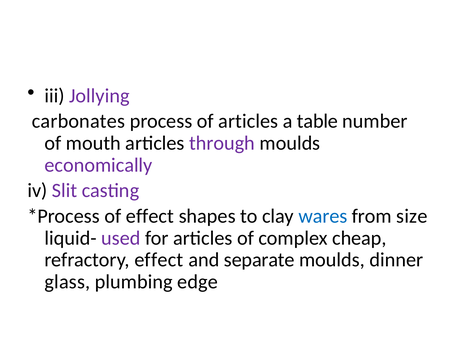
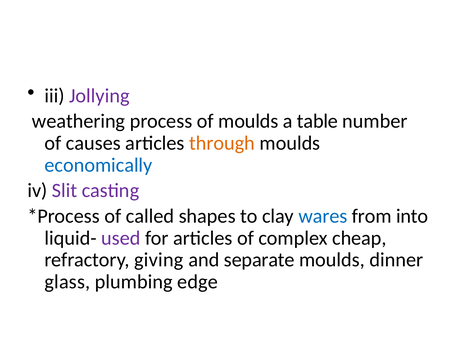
carbonates: carbonates -> weathering (79, 121)
of articles: articles -> moulds (248, 121)
mouth: mouth -> causes (93, 143)
through colour: purple -> orange (222, 143)
economically colour: purple -> blue (98, 165)
of effect: effect -> called (150, 216)
size: size -> into (412, 216)
refractory effect: effect -> giving (159, 260)
